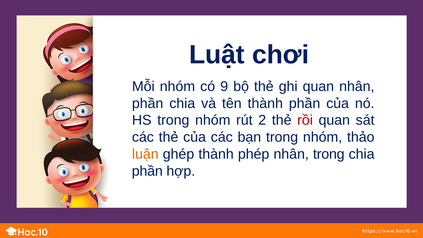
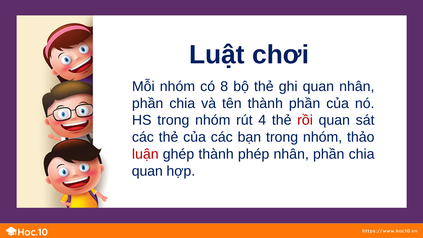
9: 9 -> 8 (224, 86)
2: 2 -> 4 (262, 120)
luận colour: orange -> red (145, 154)
phép nhân trong: trong -> phần (329, 154)
phần: phần -> quan (147, 171)
